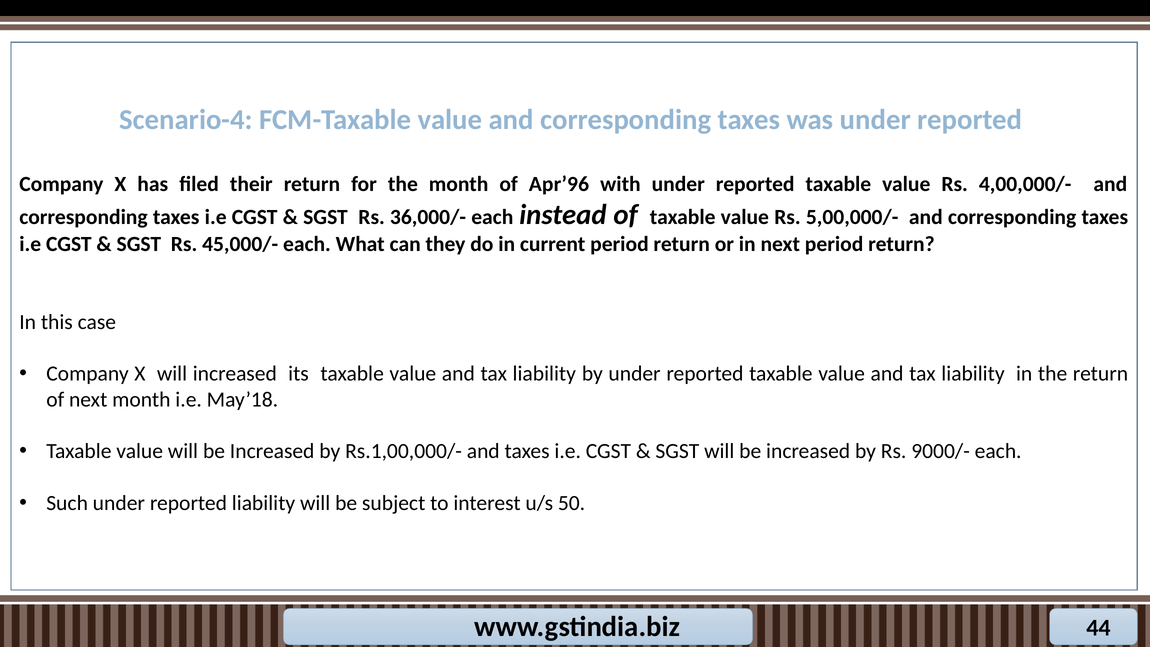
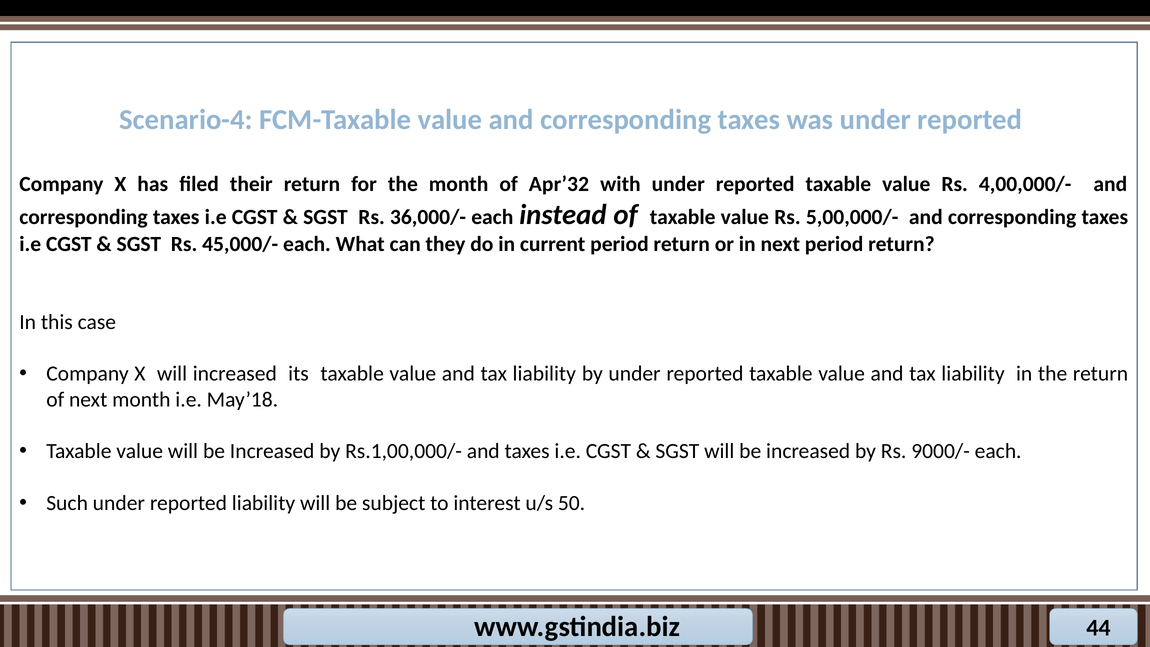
Apr’96: Apr’96 -> Apr’32 (559, 184)
